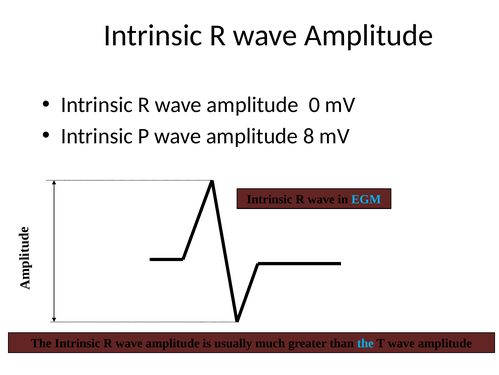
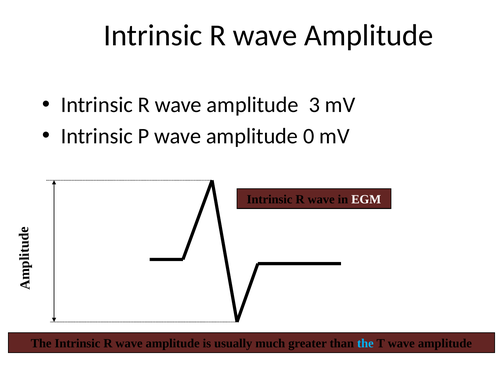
0: 0 -> 3 (314, 105)
8: 8 -> 0 (309, 136)
EGM colour: light blue -> white (366, 199)
